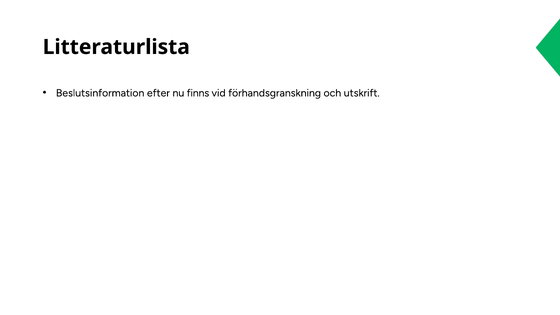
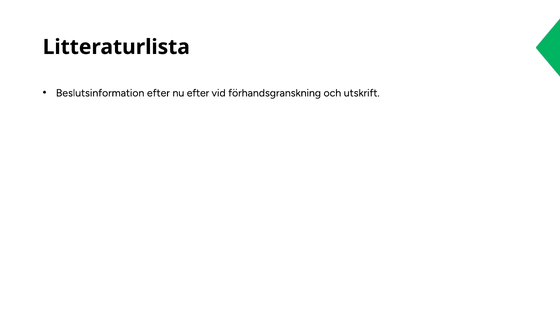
nu finns: finns -> efter (198, 93)
